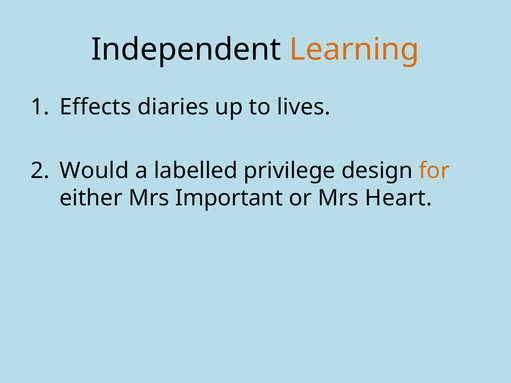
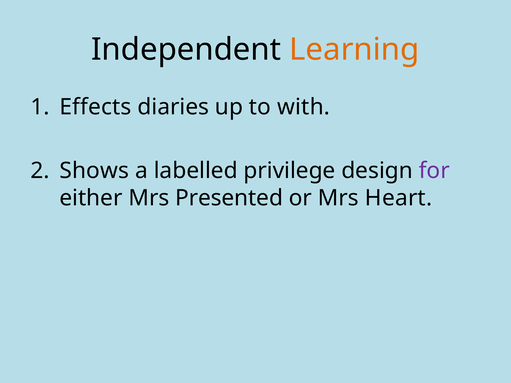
lives: lives -> with (304, 107)
Would: Would -> Shows (94, 171)
for colour: orange -> purple (434, 171)
Important: Important -> Presented (229, 198)
